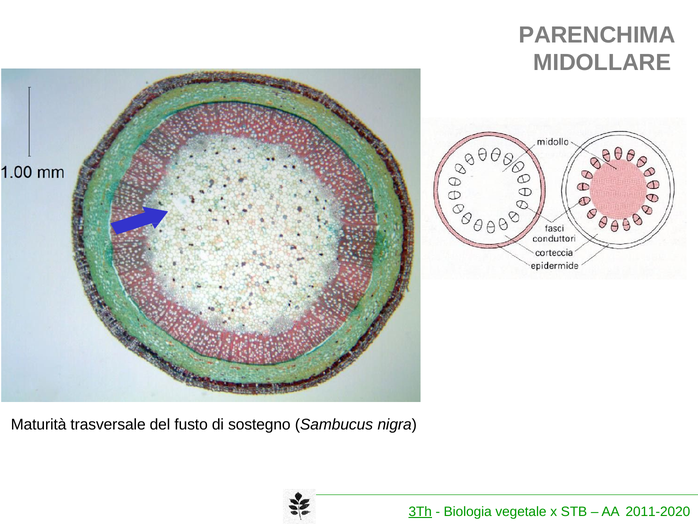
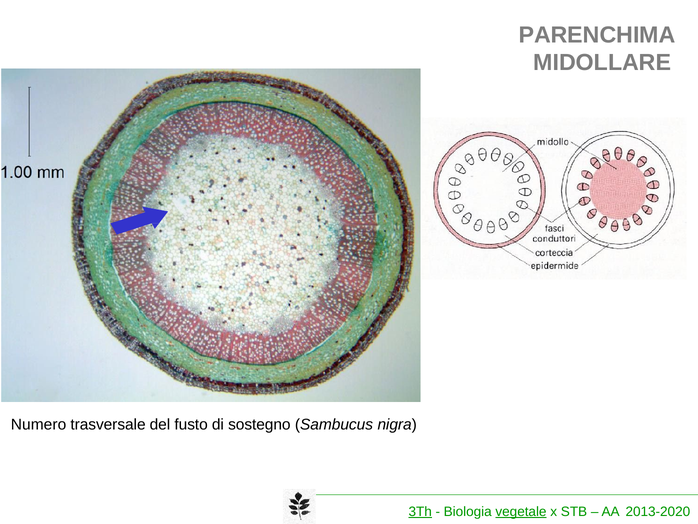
Maturità: Maturità -> Numero (39, 424)
vegetale underline: none -> present (521, 511)
2011-2020: 2011-2020 -> 2013-2020 (658, 511)
